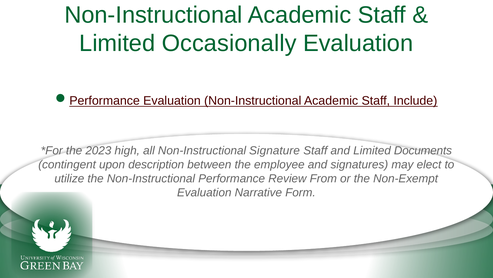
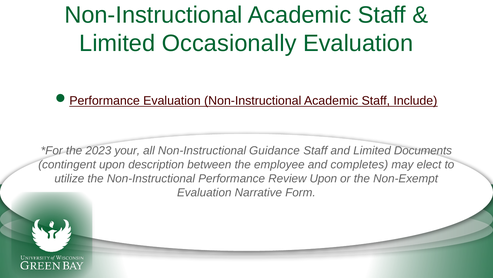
high: high -> your (127, 150)
Signature: Signature -> Guidance (274, 150)
signatures: signatures -> completes (359, 164)
Review From: From -> Upon (323, 178)
